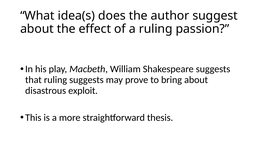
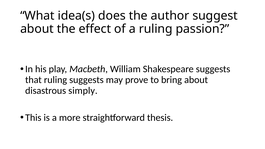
exploit: exploit -> simply (83, 91)
